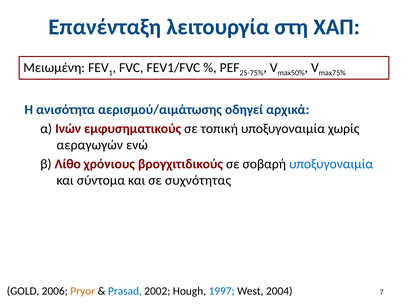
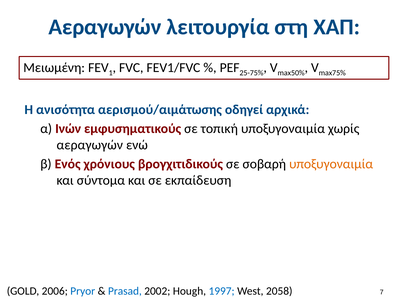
Επανένταξη: Επανένταξη -> Αεραγωγών (105, 27)
Λίθο: Λίθο -> Ενός (68, 164)
υποξυγοναιμία colour: blue -> orange (331, 164)
συχνότητας: συχνότητας -> εκπαίδευση (198, 180)
Pryor colour: orange -> blue (83, 291)
2004: 2004 -> 2058 (279, 291)
